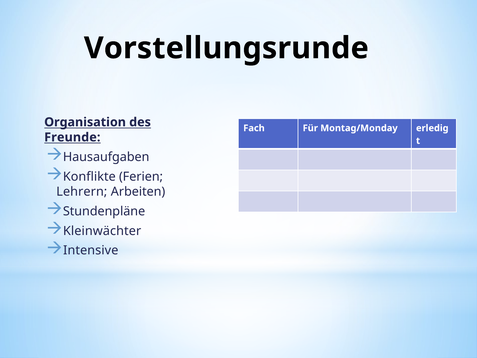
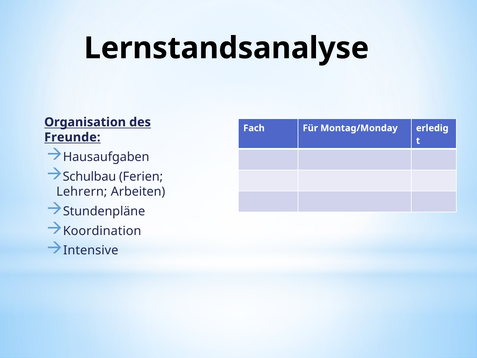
Vorstellungsrunde: Vorstellungsrunde -> Lernstandsanalyse (226, 48)
Konflikte: Konflikte -> Schulbau (89, 176)
Kleinwächter: Kleinwächter -> Koordination (102, 231)
